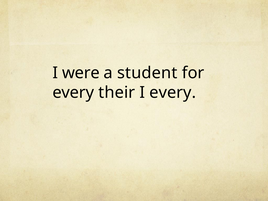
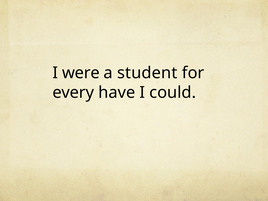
their: their -> have (117, 93)
I every: every -> could (173, 93)
